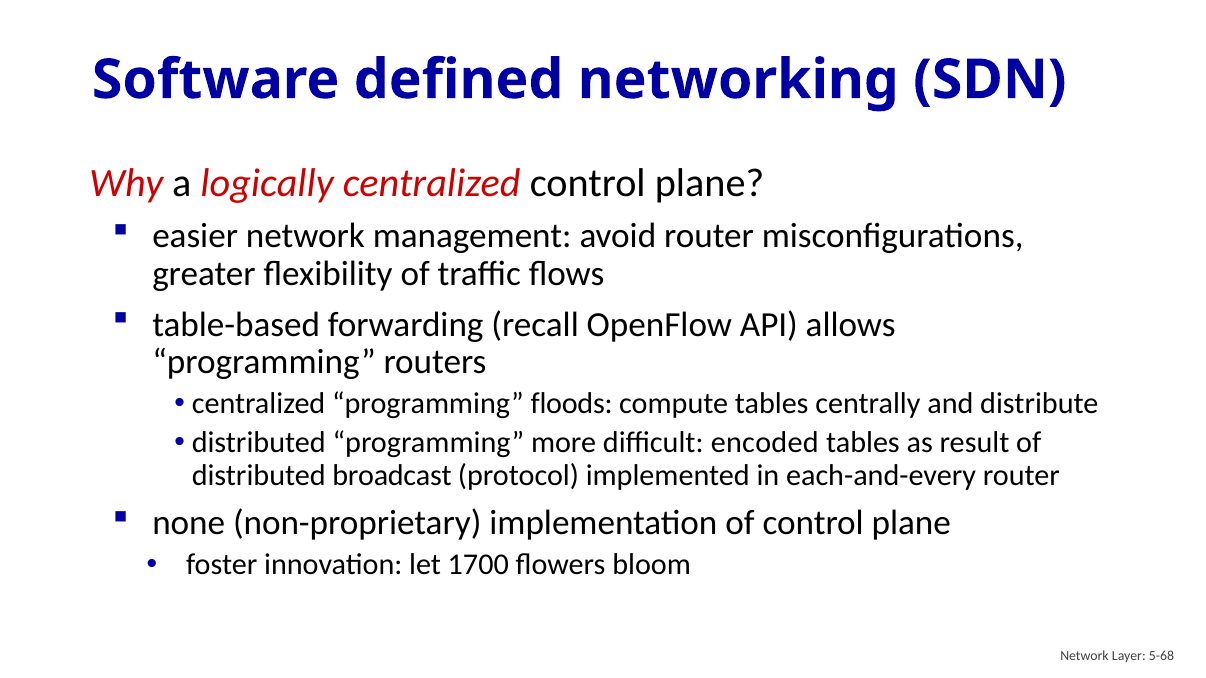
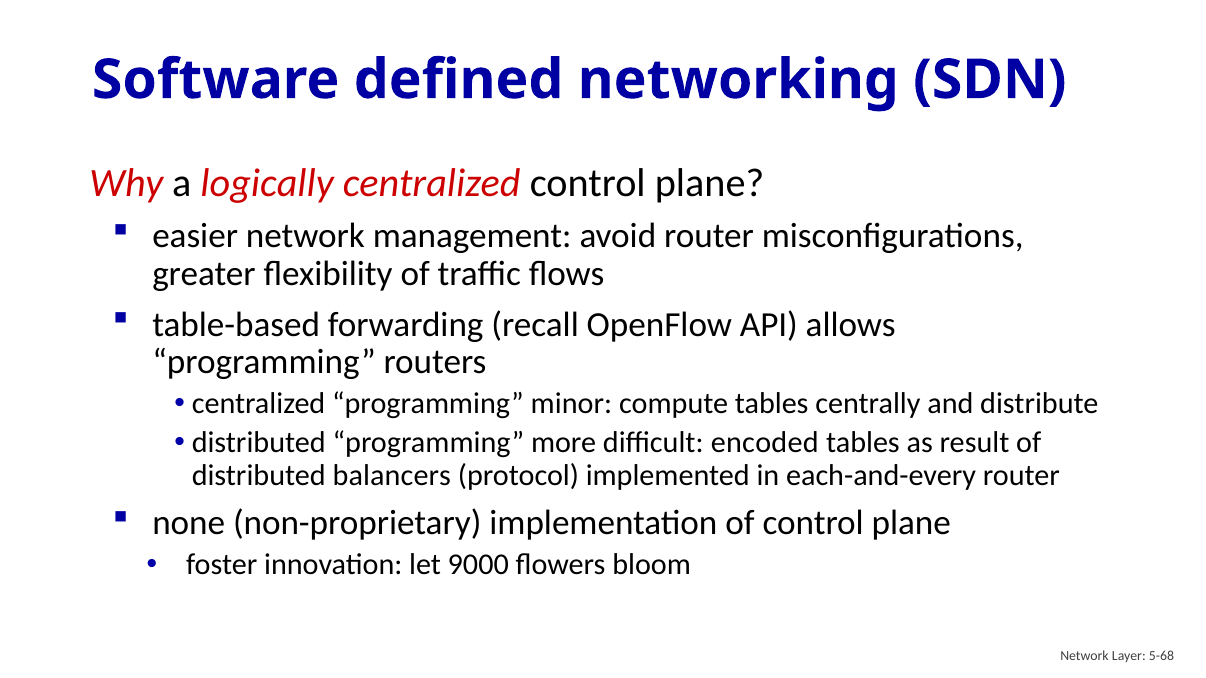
floods: floods -> minor (571, 404)
broadcast: broadcast -> balancers (392, 475)
1700: 1700 -> 9000 (478, 565)
